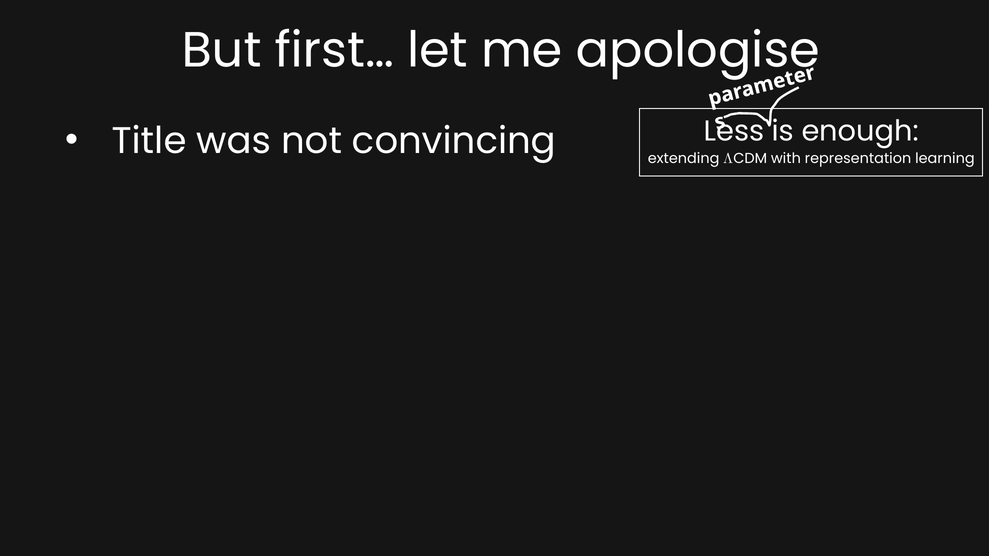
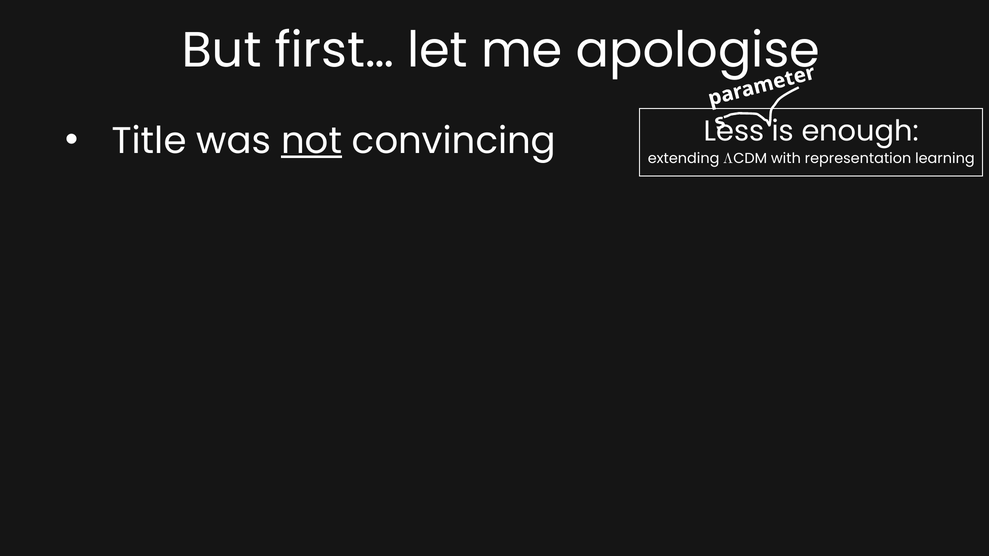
not underline: none -> present (312, 141)
